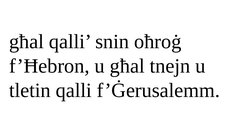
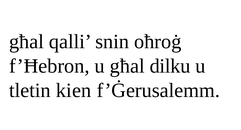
tnejn: tnejn -> dilku (170, 66)
tletin qalli: qalli -> kien (74, 90)
